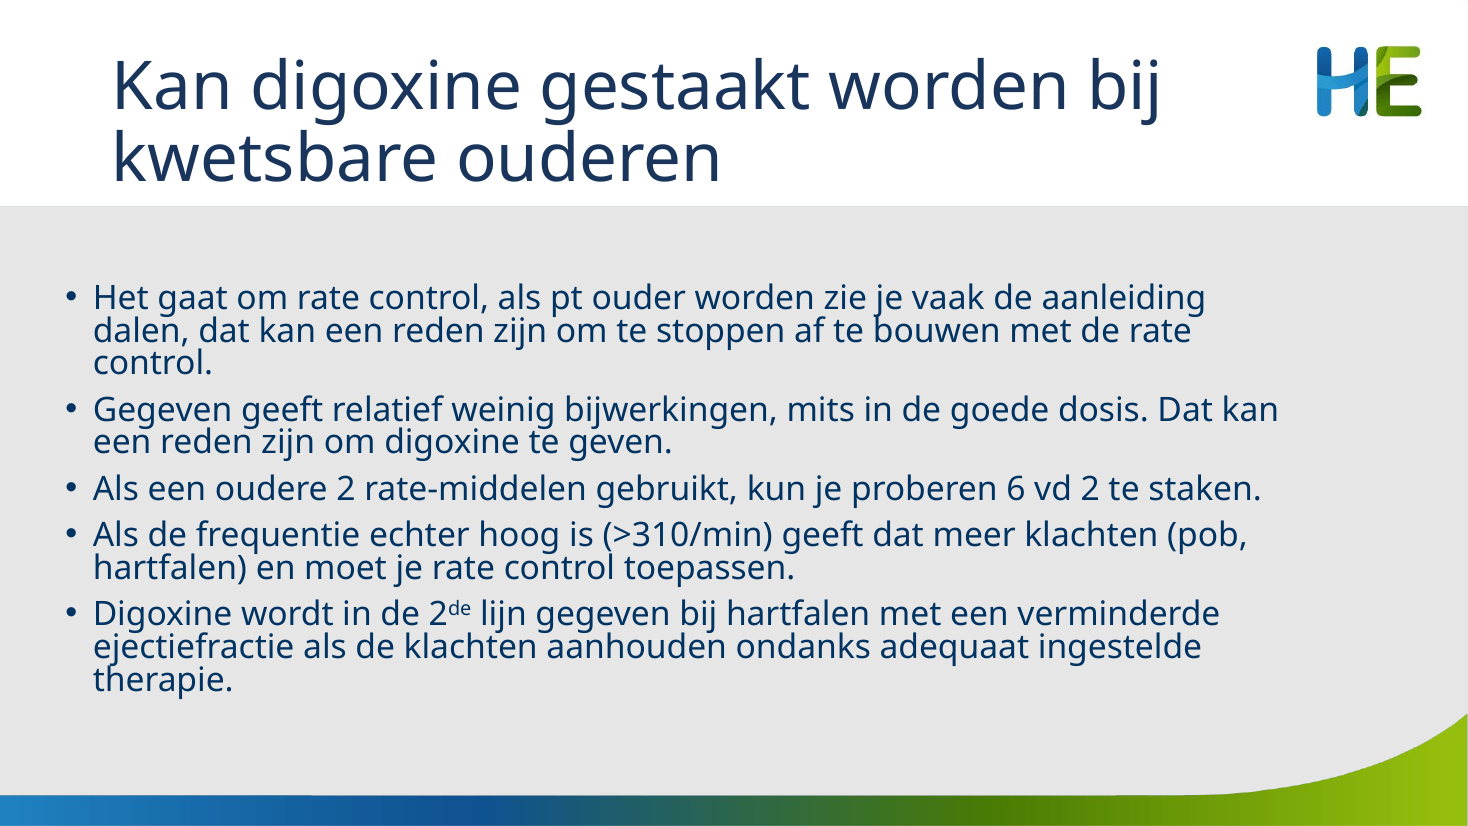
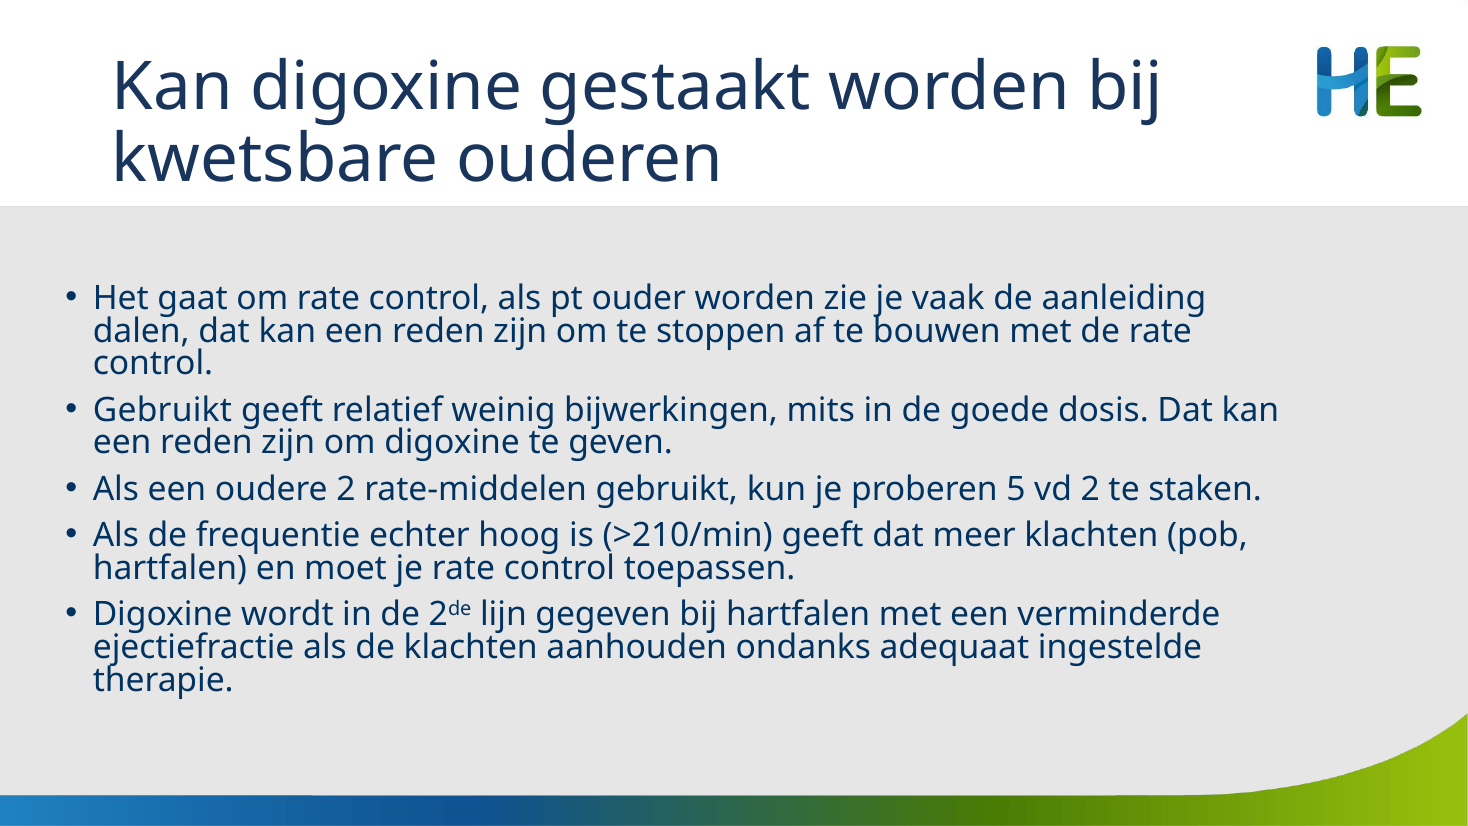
Gegeven: Gegeven -> Gebruikt (162, 410)
6: 6 -> 5 (1016, 489)
>310/min: >310/min -> >210/min (688, 535)
